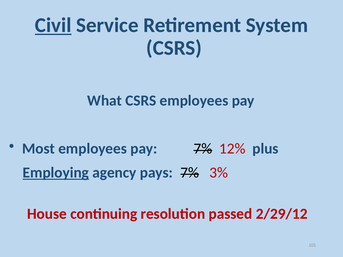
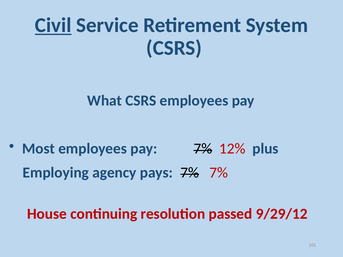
Employing underline: present -> none (56, 173)
7% 3%: 3% -> 7% (219, 173)
2/29/12: 2/29/12 -> 9/29/12 (282, 214)
